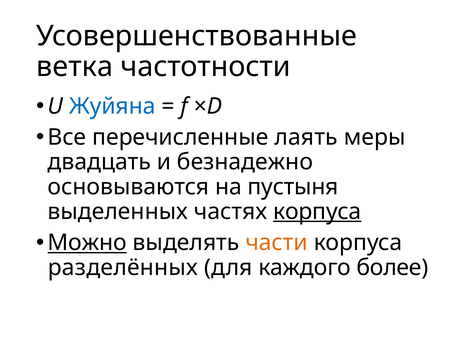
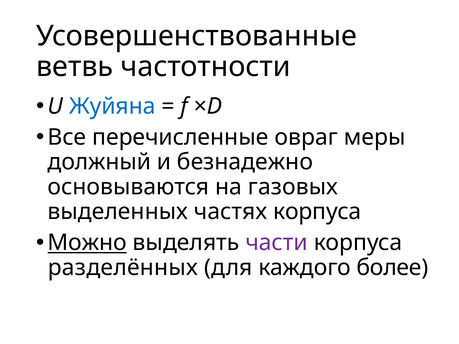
ветка: ветка -> ветвь (75, 67)
лаять: лаять -> овраг (306, 137)
двадцать: двадцать -> должный (99, 162)
пустыня: пустыня -> газовых (293, 187)
корпуса underline: present -> none (317, 212)
части colour: orange -> purple (277, 243)
